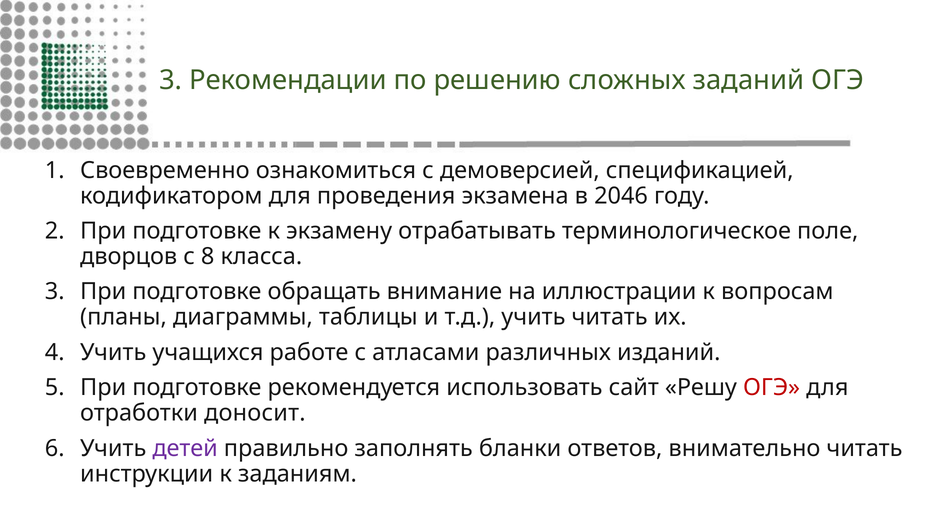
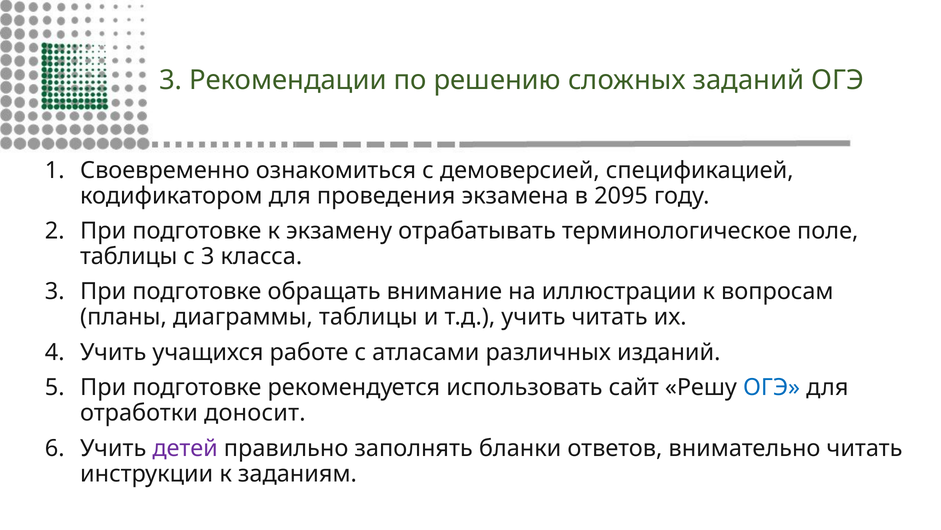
2046: 2046 -> 2095 (621, 196)
дворцов: дворцов -> таблицы (129, 256)
с 8: 8 -> 3 (208, 256)
ОГЭ colour: red -> blue (772, 387)
